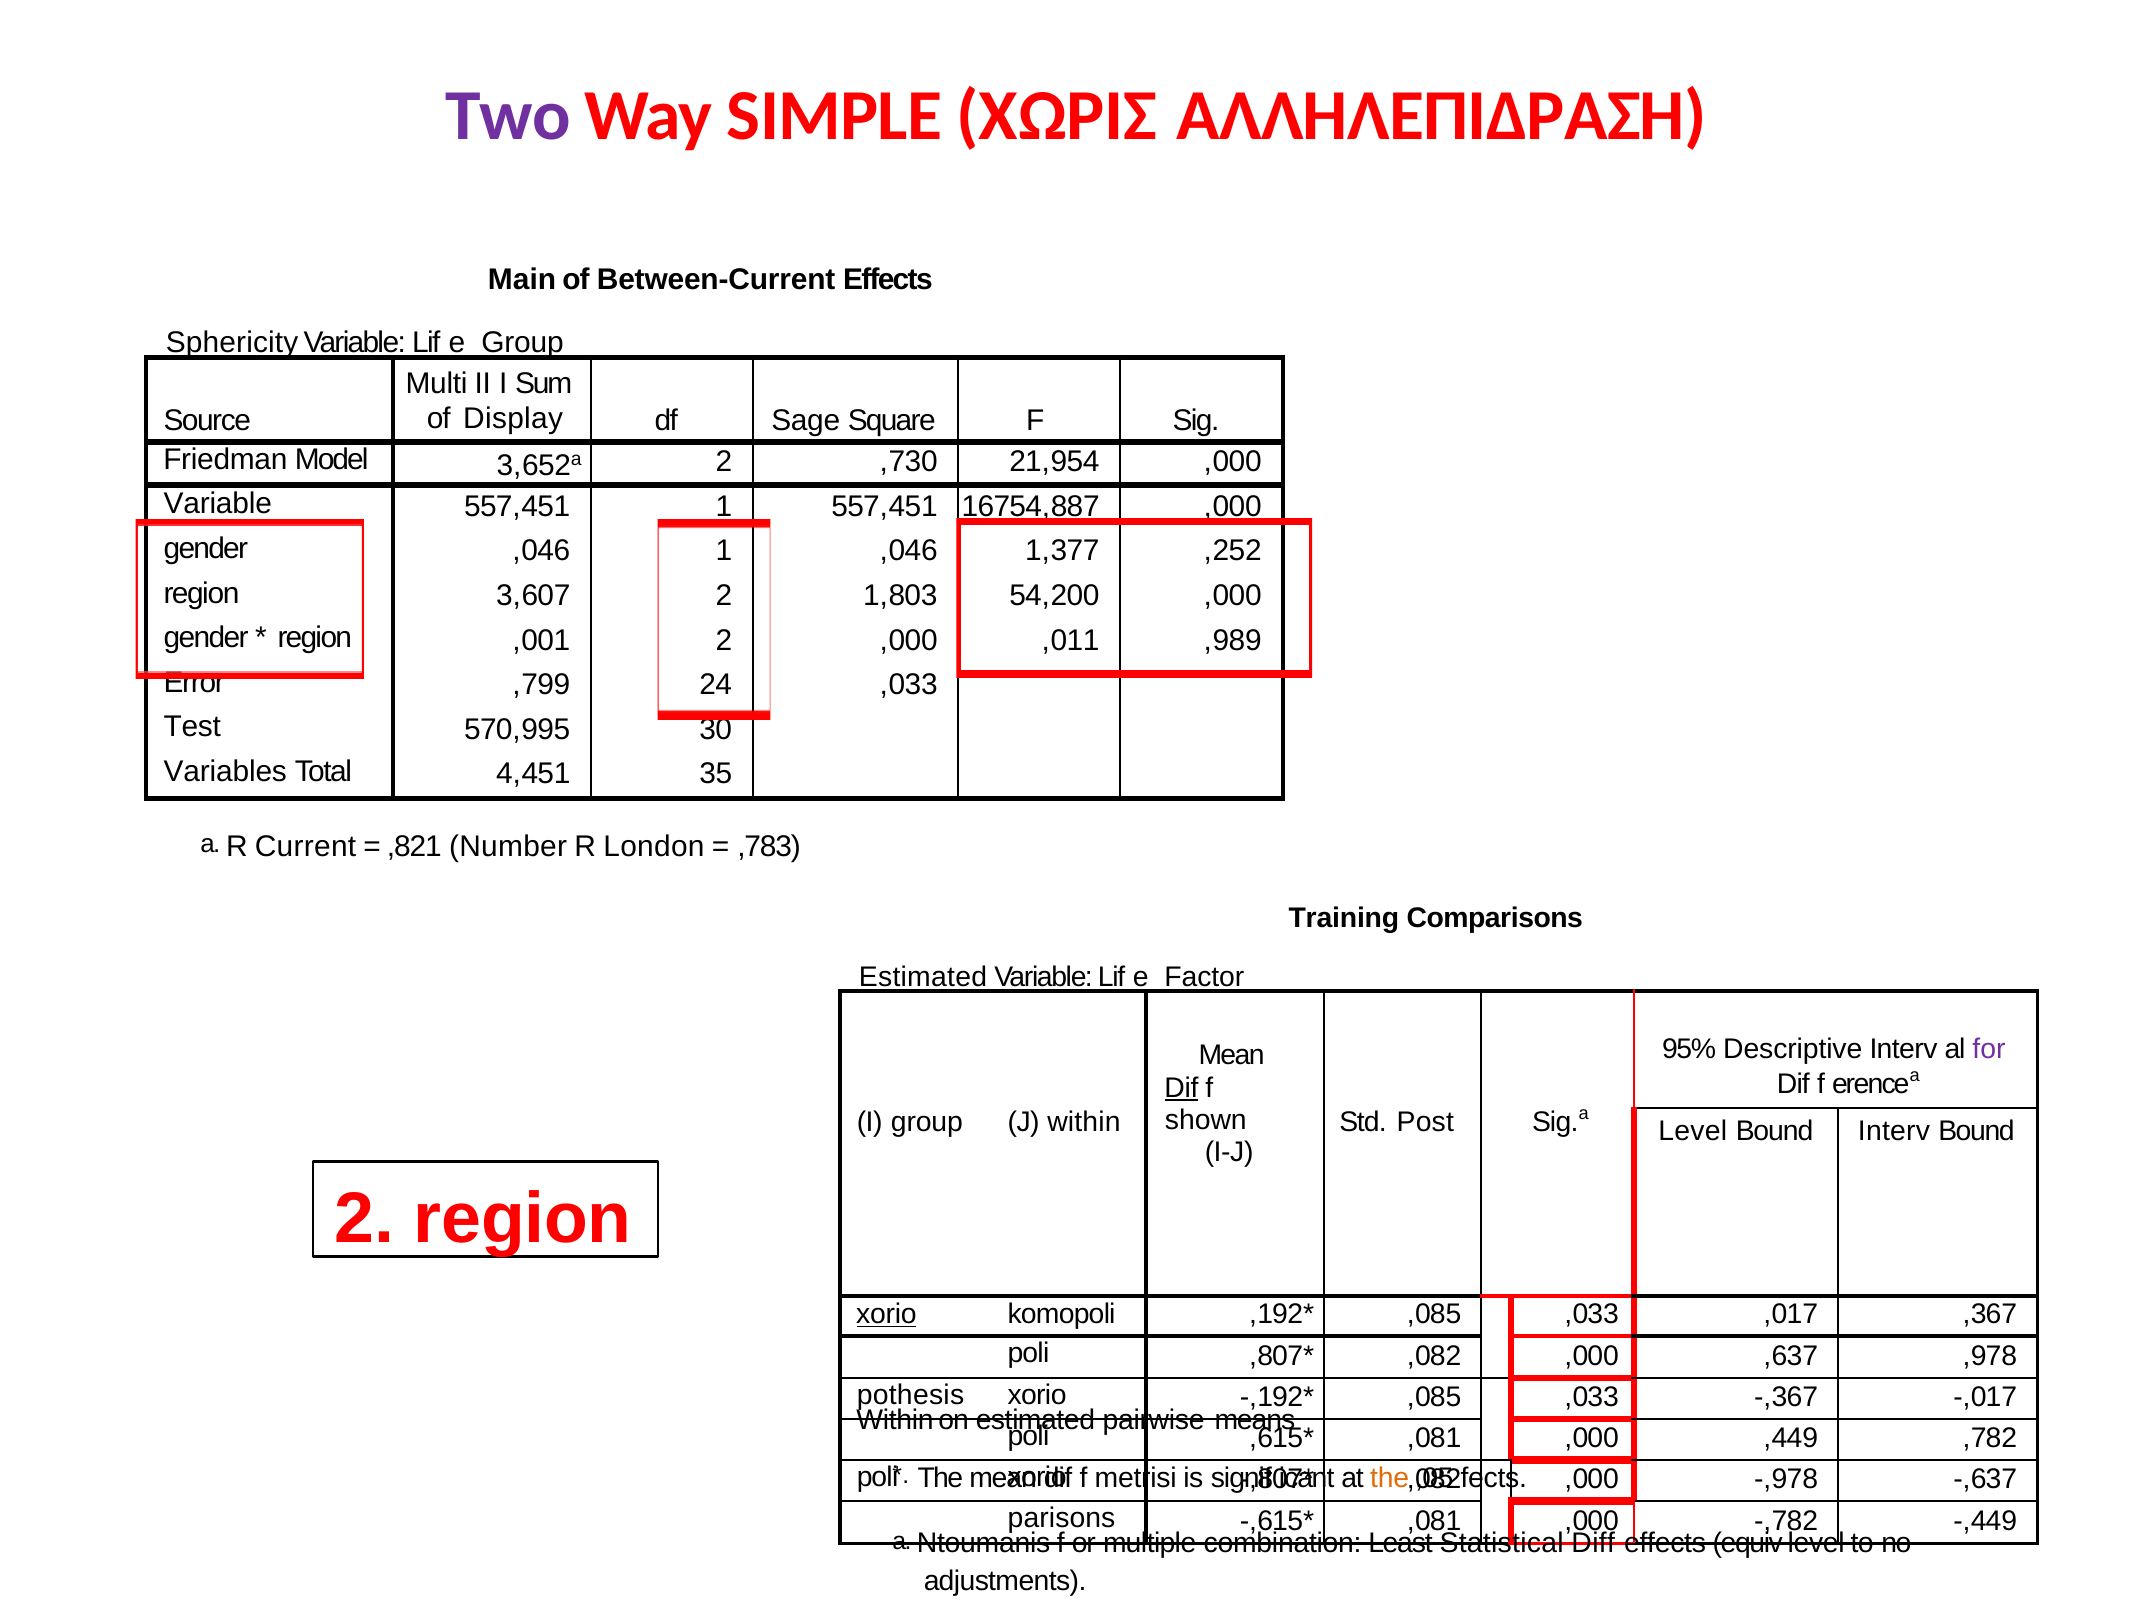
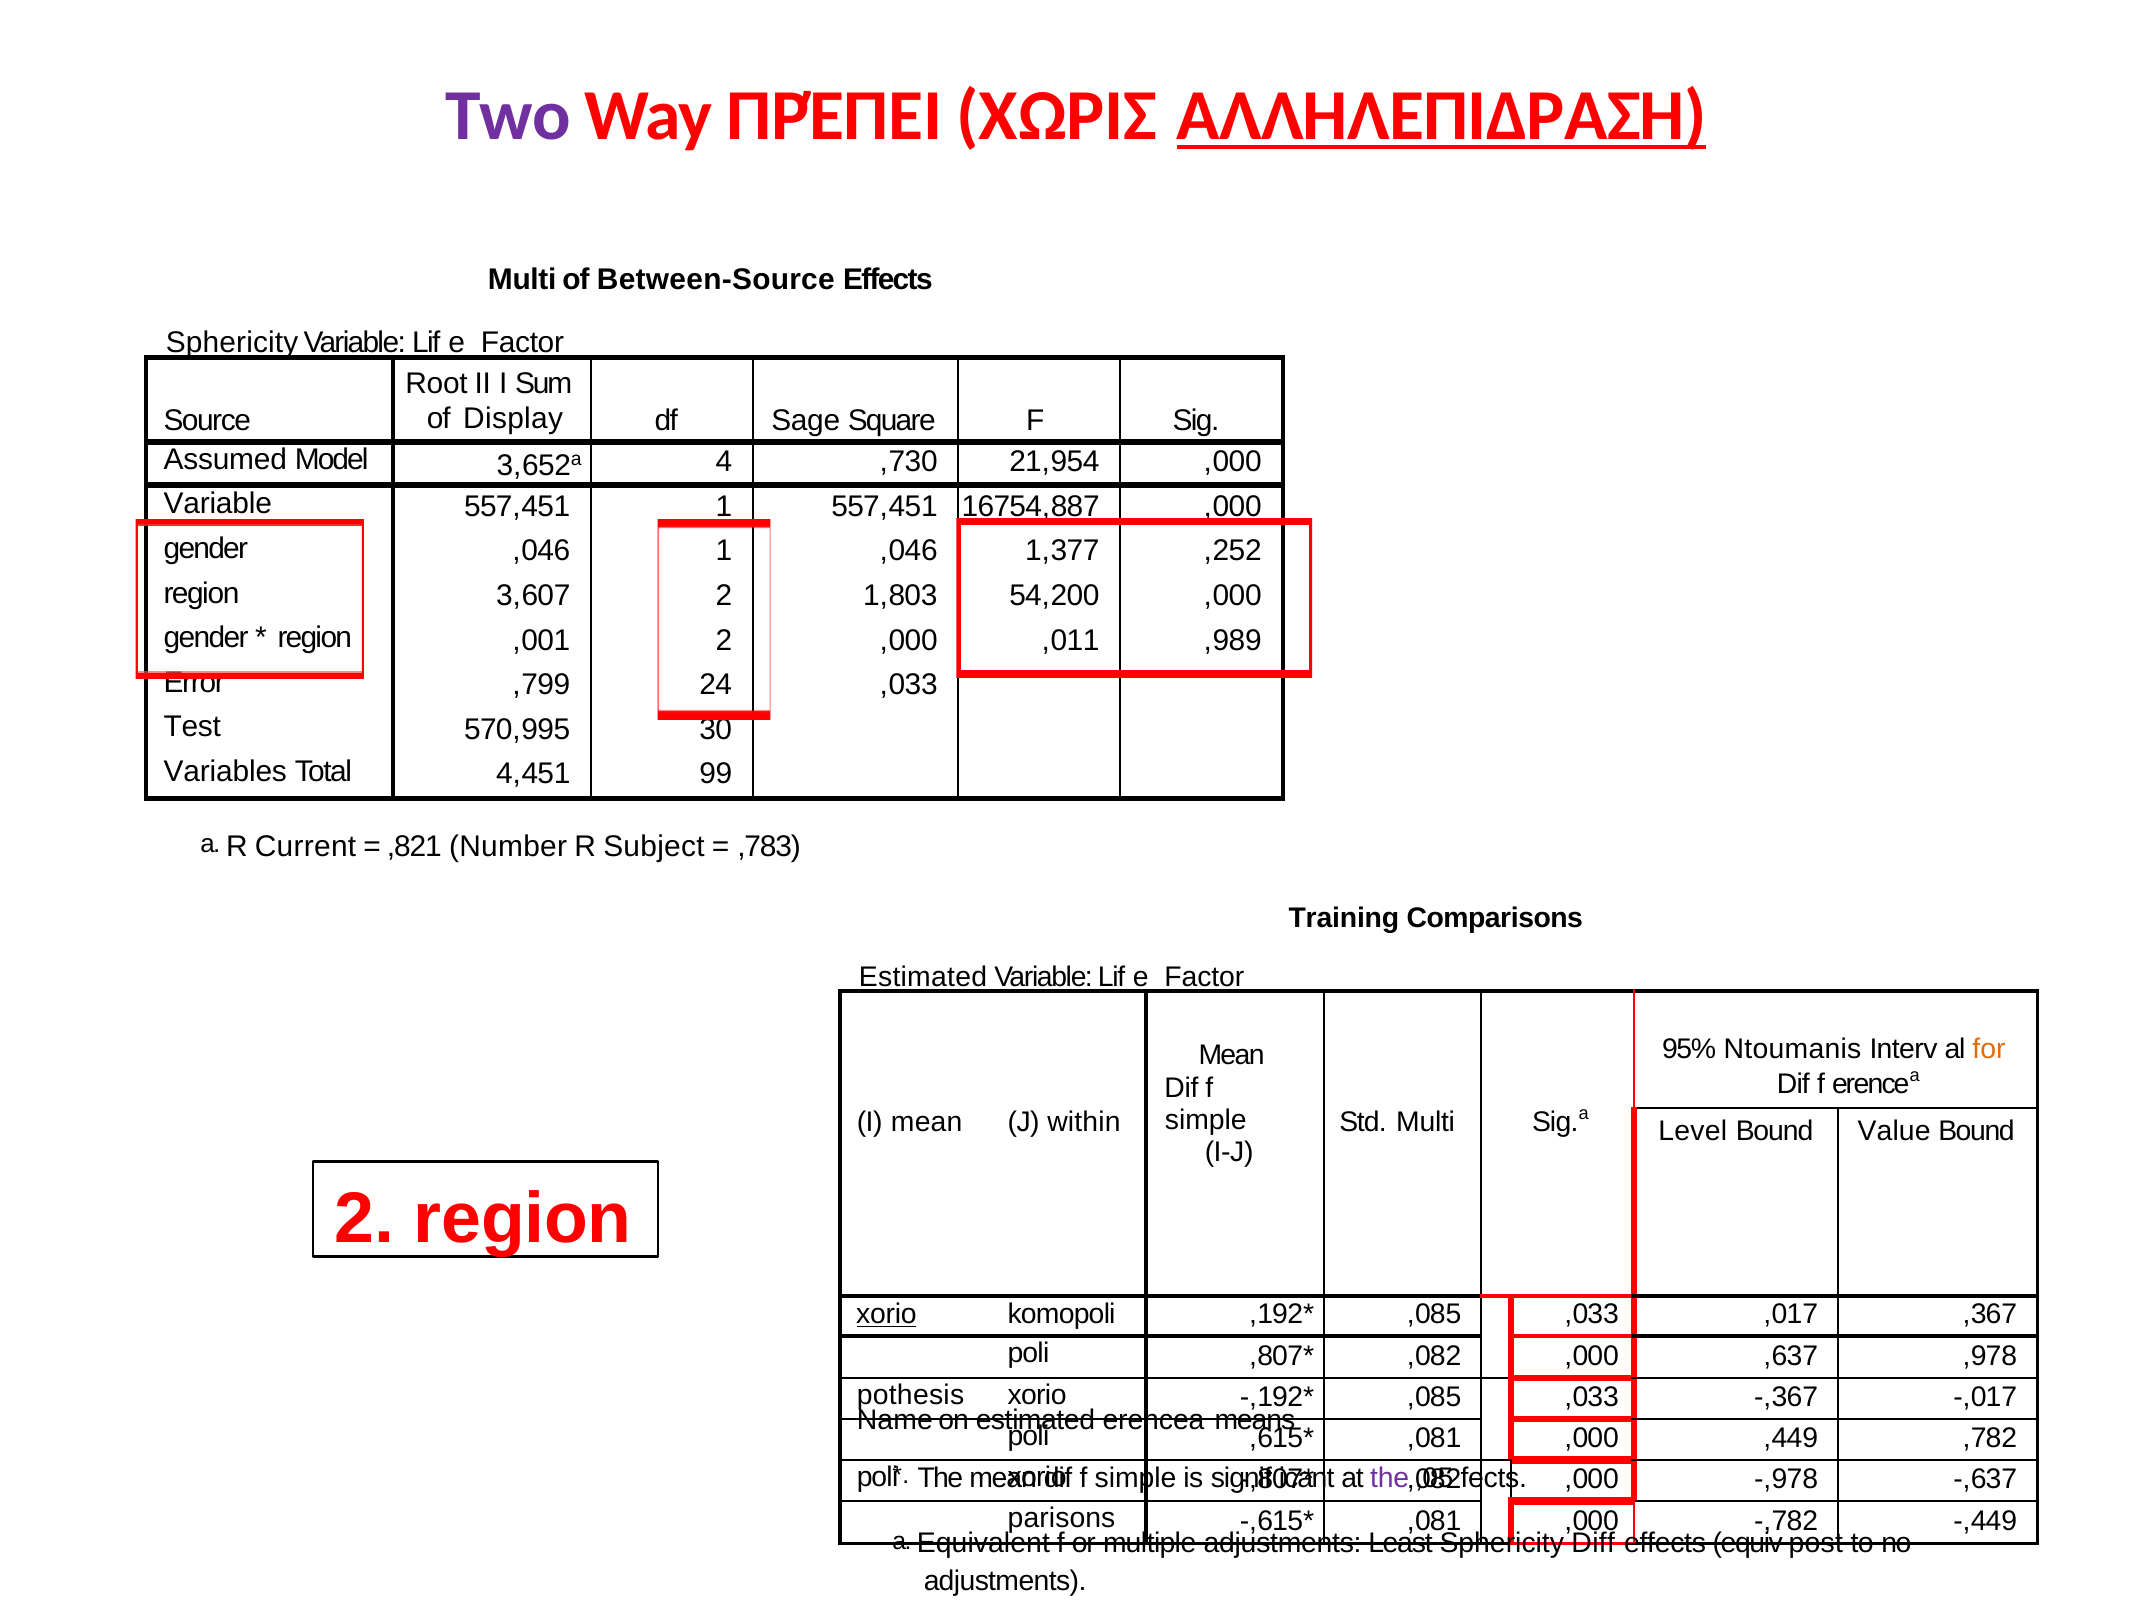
SIMPLE: SIMPLE -> ΠΡΈΠΕΙ (835, 116)
ΑΛΛΗΛΕΠΙΔΡΑΣΗ underline: none -> present (1442, 116)
Main: Main -> Multi (522, 279)
Between-Current: Between-Current -> Between-Source (716, 279)
e_Group: e_Group -> e_Factor (506, 343)
Multi: Multi -> Root (437, 384)
Friedman: Friedman -> Assumed (225, 460)
3,652a 2: 2 -> 4 (724, 462)
35: 35 -> 99 (716, 774)
London: London -> Subject (654, 846)
Descriptive: Descriptive -> Ntoumanis (1793, 1049)
for colour: purple -> orange (1989, 1049)
Dif underline: present -> none (1182, 1088)
shown: shown -> simple (1206, 1120)
I group: group -> mean (927, 1122)
Std Post: Post -> Multi (1426, 1122)
Bound Interv: Interv -> Value (1894, 1132)
Within: Within -> Name (895, 1421)
pairwise: pairwise -> erencea (1153, 1421)
metrisi: metrisi -> simple (1136, 1478)
the colour: orange -> purple (1390, 1478)
Ntoumanis: Ntoumanis -> Equivalent (983, 1544)
multiple combination: combination -> adjustments (1283, 1544)
Least Statistical: Statistical -> Sphericity (1502, 1544)
equiv level: level -> post (1816, 1544)
